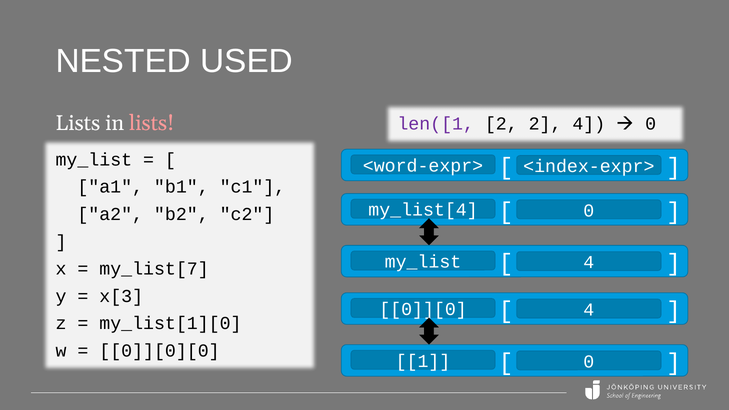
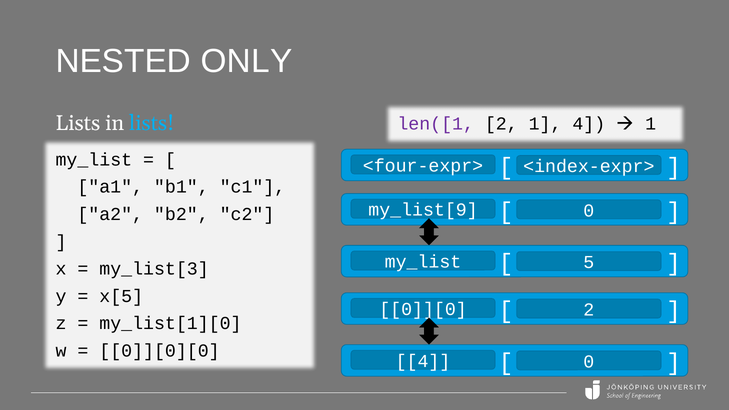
USED: USED -> ONLY (246, 61)
2 2: 2 -> 1 (545, 124)
0: 0 -> 1 (651, 124)
lists colour: pink -> light blue (152, 123)
<word-expr>: <word-expr> -> <four-expr> (423, 166)
my_list[4: my_list[4 -> my_list[9 (423, 210)
my_list 4: 4 -> 5 (589, 262)
my_list[7: my_list[7 -> my_list[3 (154, 269)
x[3: x[3 -> x[5 (121, 296)
0]][0 4: 4 -> 2 (589, 310)
1: 1 -> 4 (423, 361)
